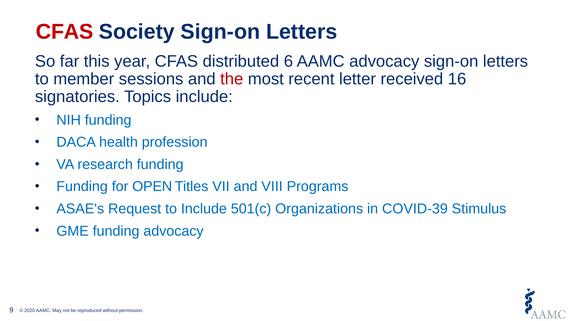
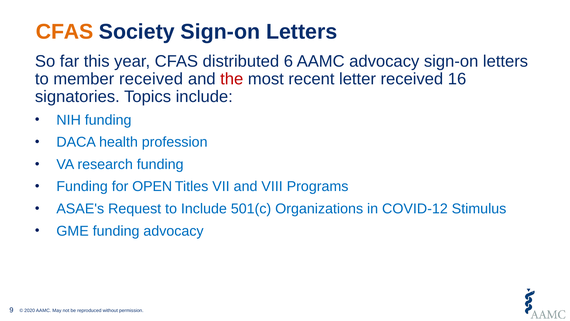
CFAS colour: red -> orange (65, 32)
member sessions: sessions -> received (151, 79)
COVID-39: COVID-39 -> COVID-12 (415, 209)
